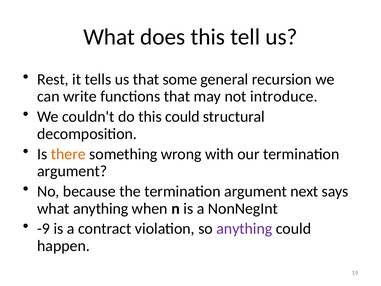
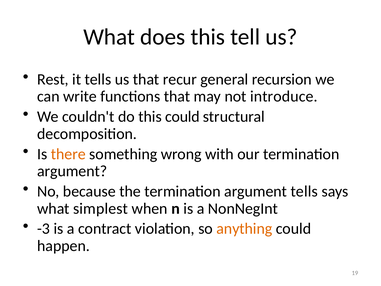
some: some -> recur (180, 79)
argument next: next -> tells (304, 191)
what anything: anything -> simplest (101, 208)
-9: -9 -> -3 (44, 229)
anything colour: purple -> orange (244, 229)
